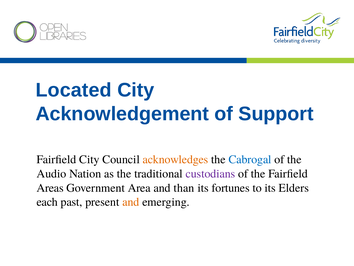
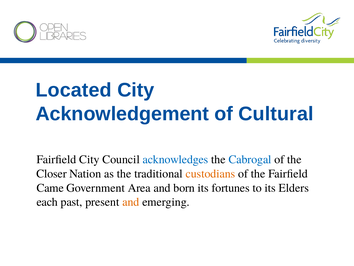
Support: Support -> Cultural (276, 114)
acknowledges colour: orange -> blue (176, 159)
Audio: Audio -> Closer (52, 173)
custodians colour: purple -> orange (210, 173)
Areas: Areas -> Came (50, 188)
than: than -> born (184, 188)
